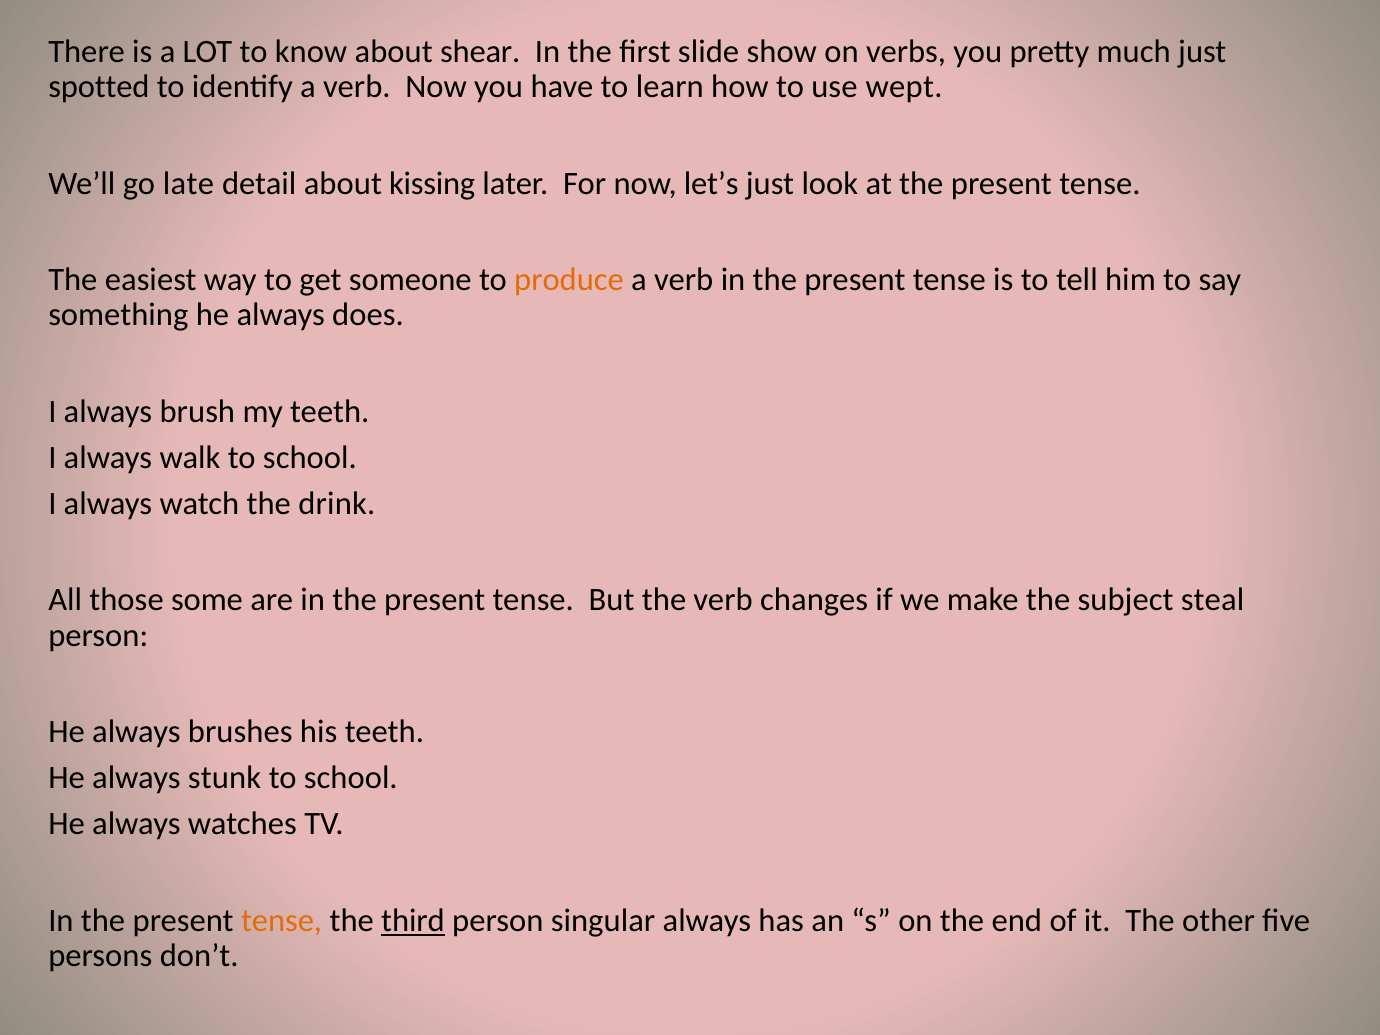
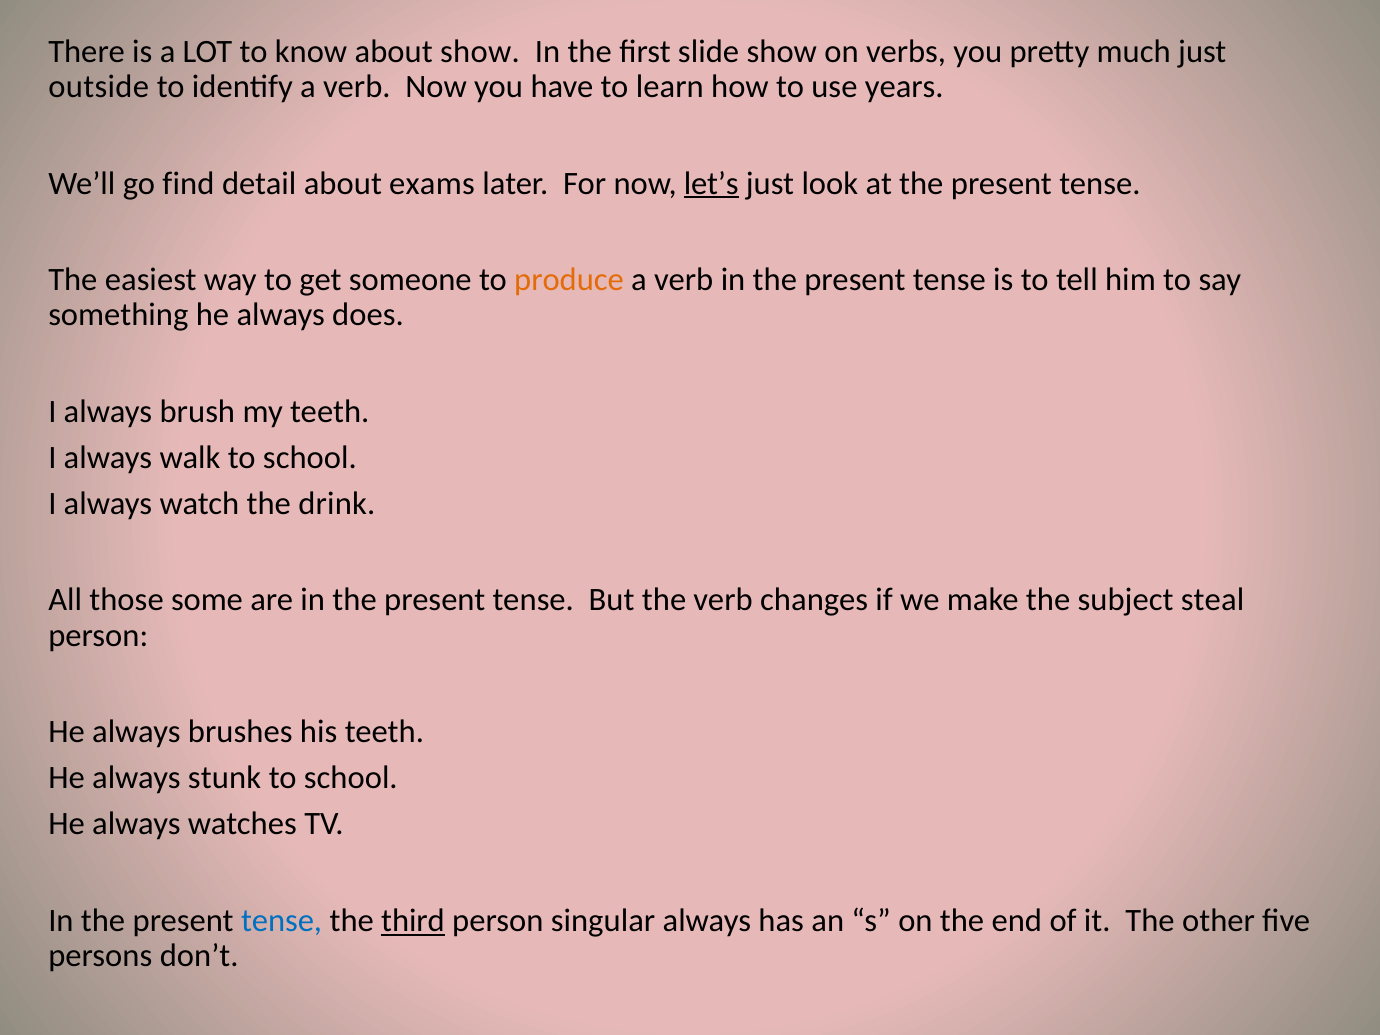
about shear: shear -> show (480, 52)
spotted: spotted -> outside (99, 87)
wept: wept -> years (904, 87)
late: late -> find (188, 183)
kissing: kissing -> exams (432, 183)
let’s underline: none -> present (711, 183)
tense colour: orange -> blue (282, 921)
